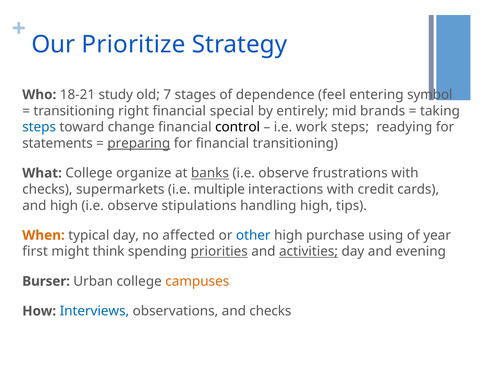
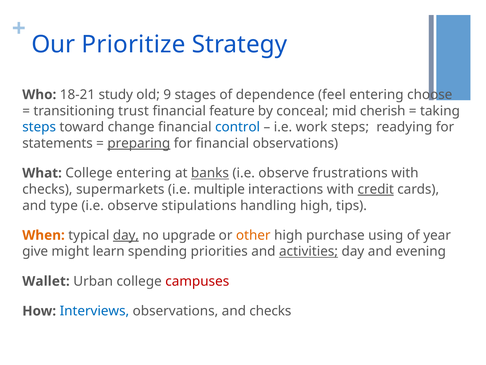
7: 7 -> 9 (167, 95)
symbol: symbol -> choose (430, 95)
right: right -> trust (133, 111)
special: special -> feature (232, 111)
entirely: entirely -> conceal (302, 111)
brands: brands -> cherish (383, 111)
control colour: black -> blue (238, 127)
financial transitioning: transitioning -> observations (295, 143)
College organize: organize -> entering (144, 173)
credit underline: none -> present (376, 189)
and high: high -> type (64, 205)
day underline: none -> present (126, 235)
affected: affected -> upgrade (189, 235)
other colour: blue -> orange (253, 235)
first: first -> give (35, 251)
think: think -> learn (109, 251)
priorities underline: present -> none (219, 251)
Burser: Burser -> Wallet (46, 281)
campuses colour: orange -> red (197, 281)
